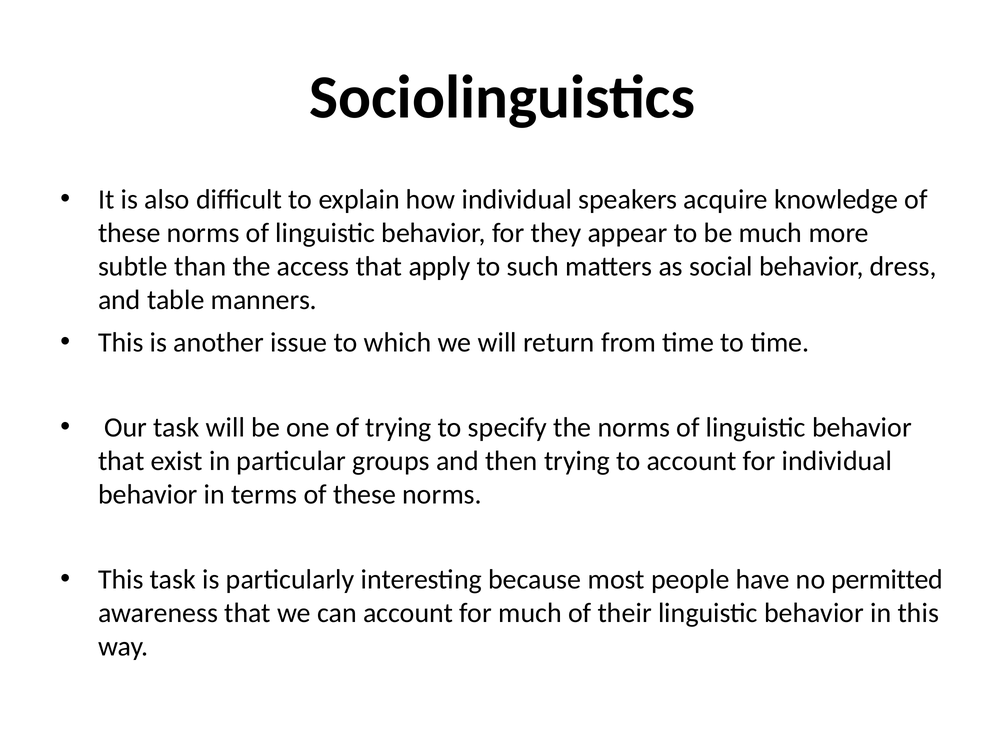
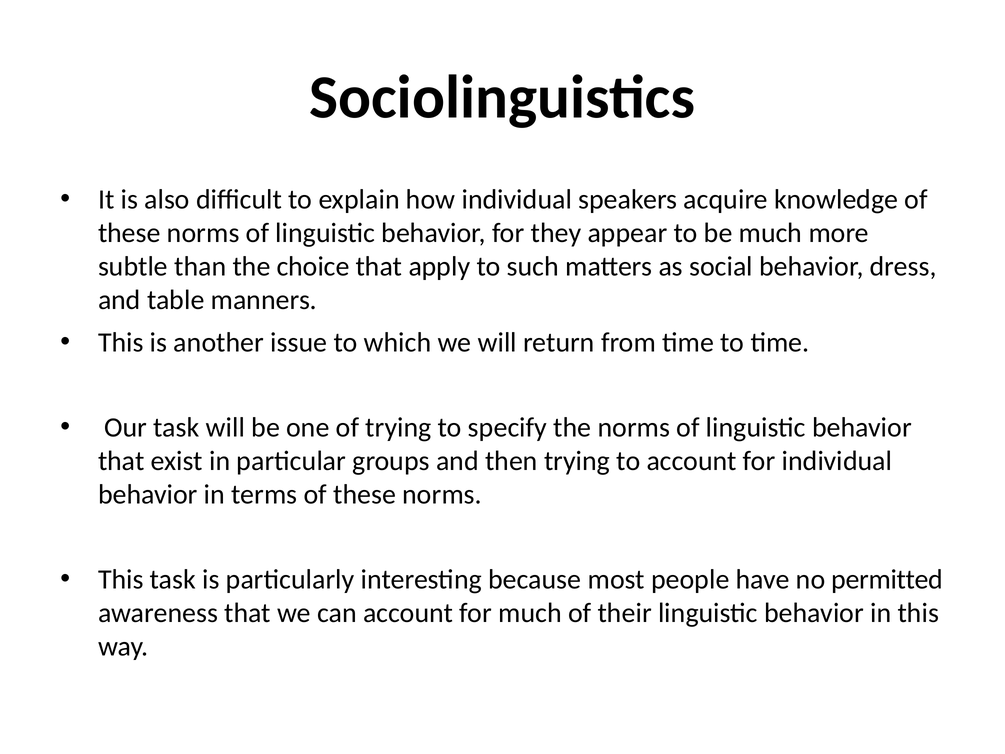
access: access -> choice (313, 267)
